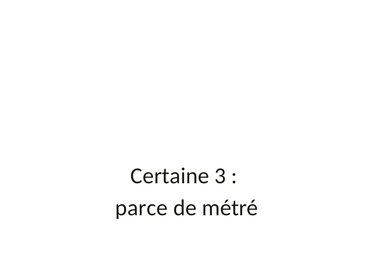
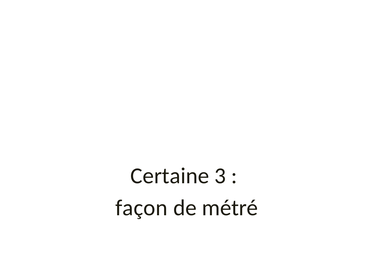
parce: parce -> façon (141, 208)
